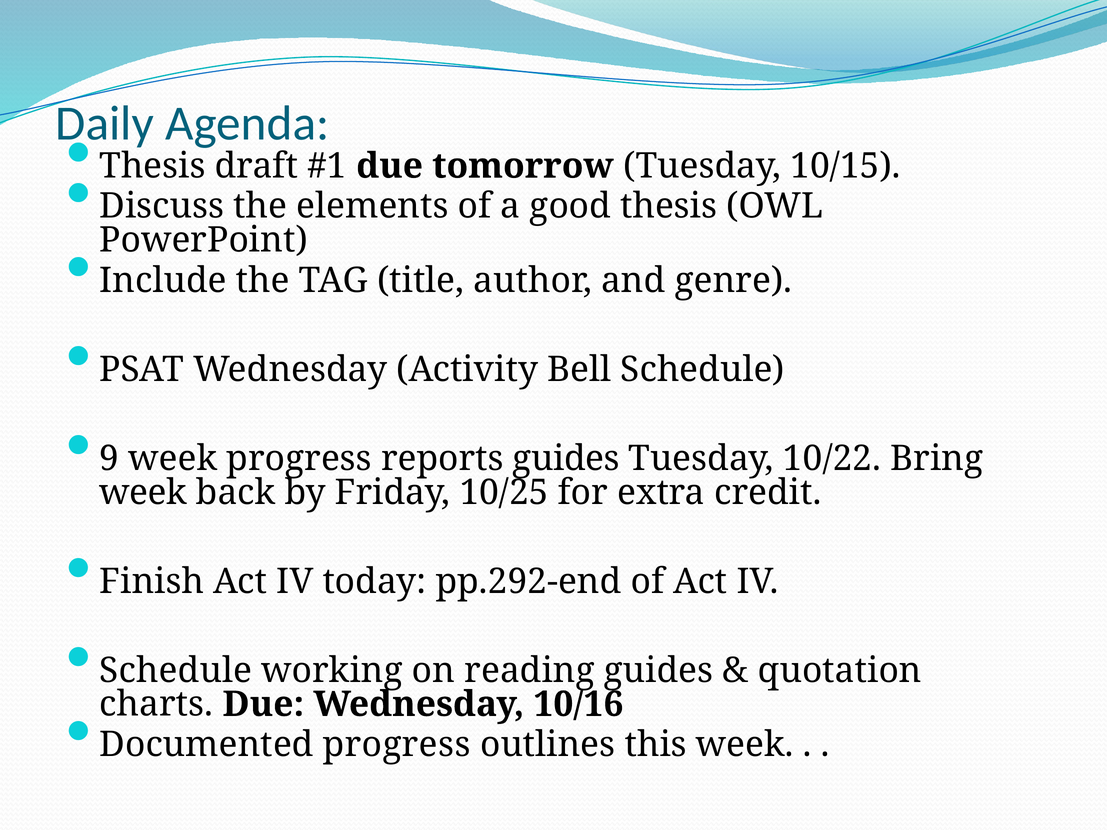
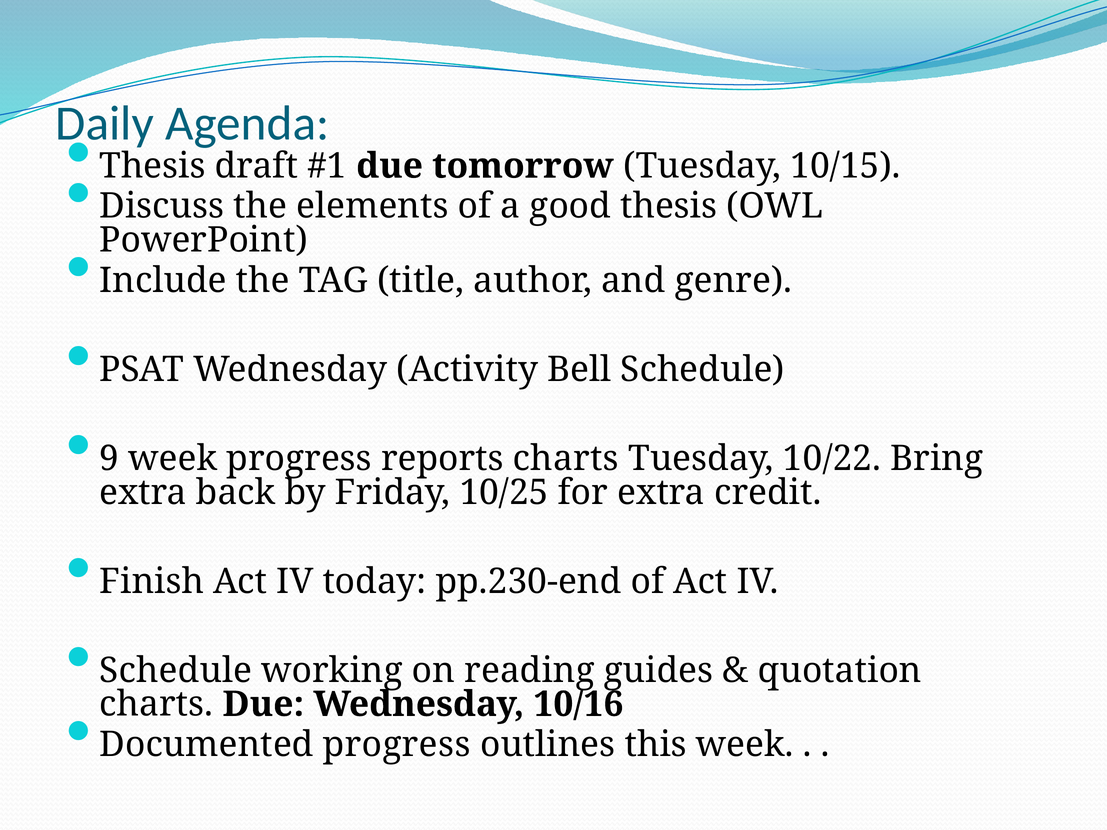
reports guides: guides -> charts (566, 459)
week: week -> extra (143, 493)
pp.292-end: pp.292-end -> pp.230-end (528, 582)
